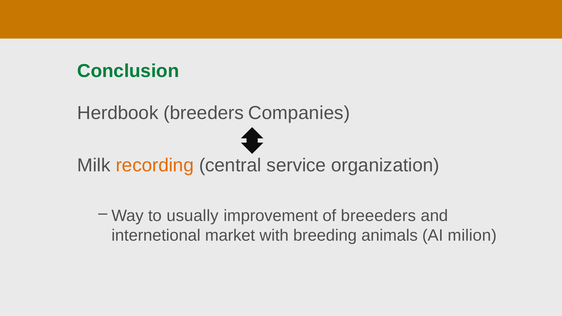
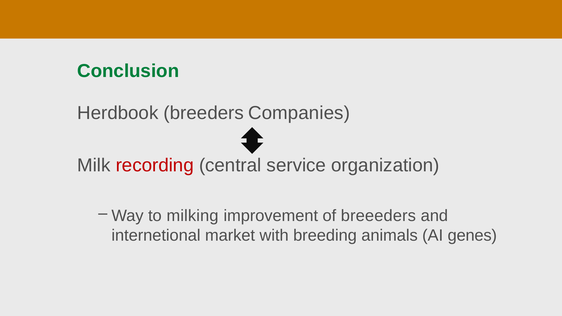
recording colour: orange -> red (155, 165)
usually: usually -> milking (193, 216)
milion: milion -> genes (472, 236)
